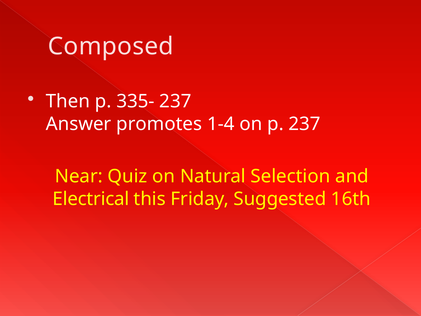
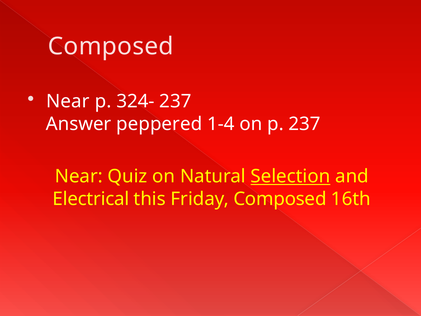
Then: Then -> Near (68, 101)
335-: 335- -> 324- (135, 101)
promotes: promotes -> peppered (159, 124)
Selection underline: none -> present (290, 176)
Friday Suggested: Suggested -> Composed (280, 199)
